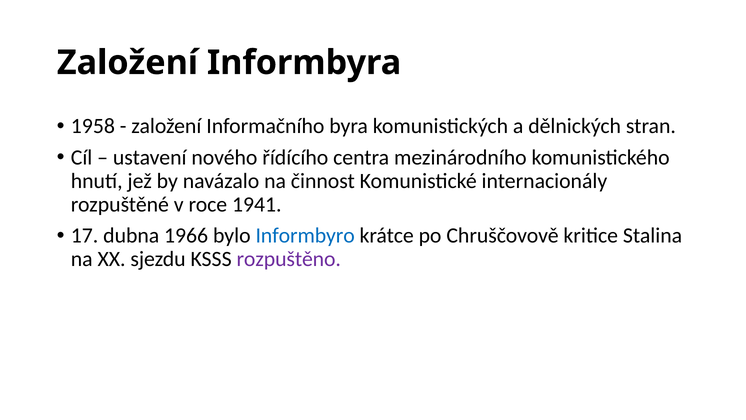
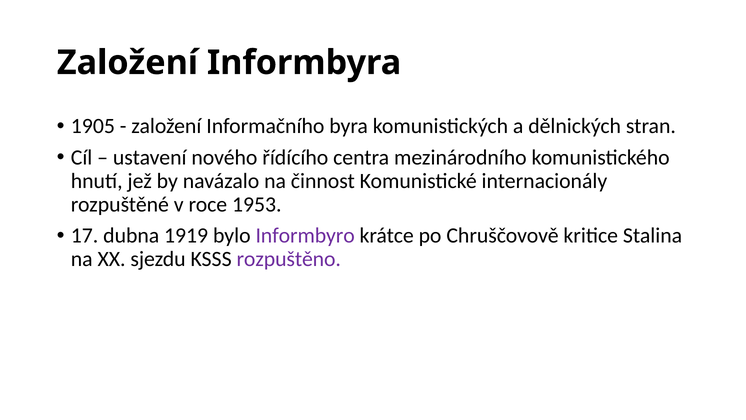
1958: 1958 -> 1905 (93, 126)
1941: 1941 -> 1953 (257, 204)
1966: 1966 -> 1919 (186, 235)
Informbyro colour: blue -> purple (305, 235)
